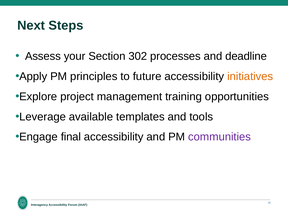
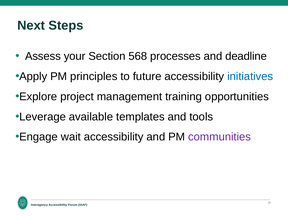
302: 302 -> 568 (138, 56)
initiatives colour: orange -> blue (250, 76)
final: final -> wait (71, 137)
